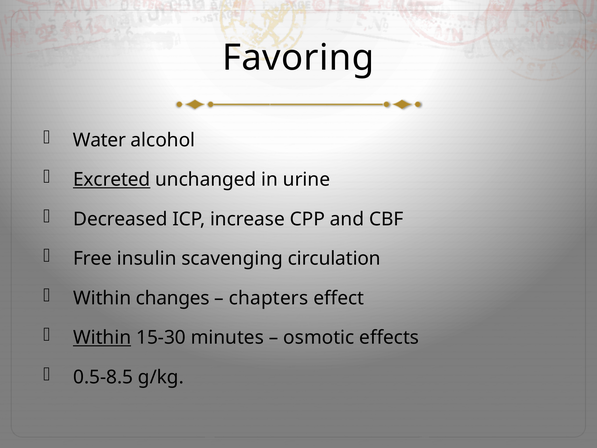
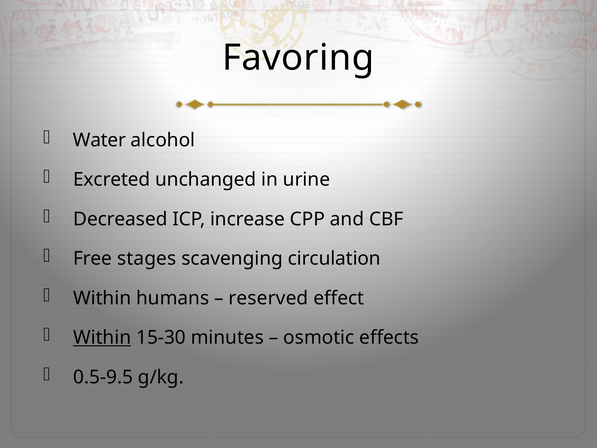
Excreted underline: present -> none (112, 180)
insulin: insulin -> stages (147, 259)
changes: changes -> humans (173, 298)
chapters: chapters -> reserved (268, 298)
0.5-8.5: 0.5-8.5 -> 0.5-9.5 (103, 377)
